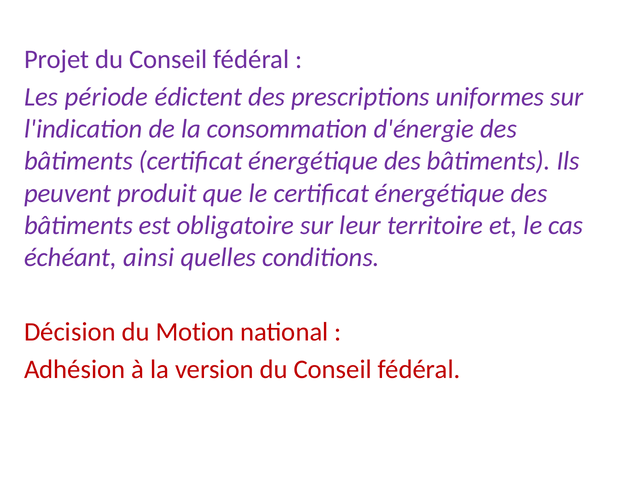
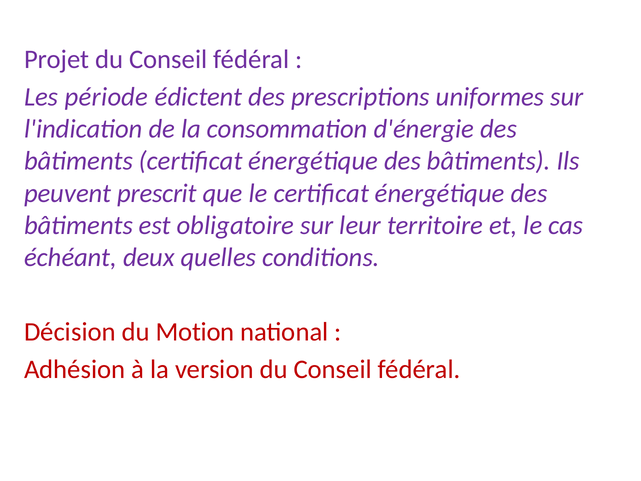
produit: produit -> prescrit (157, 193)
ainsi: ainsi -> deux (149, 257)
